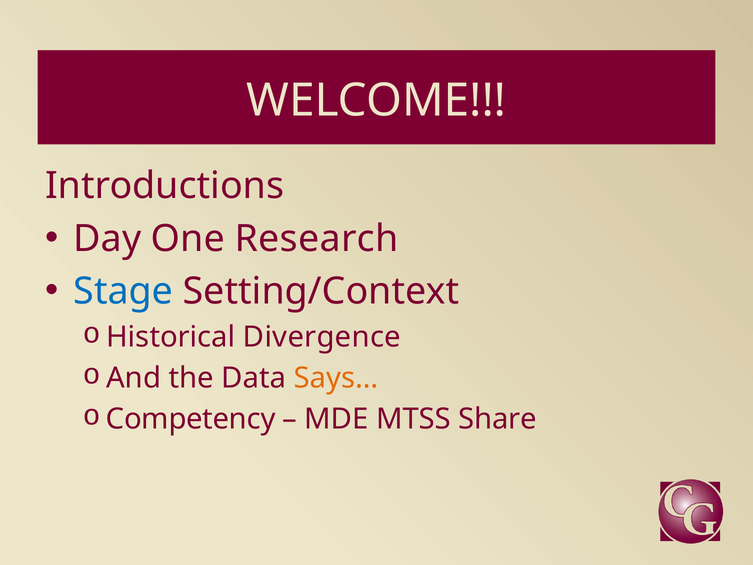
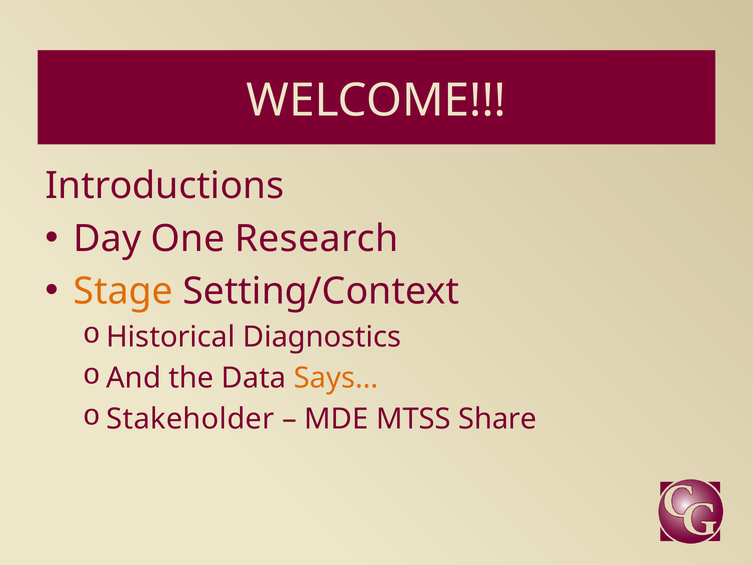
Stage colour: blue -> orange (123, 291)
Divergence: Divergence -> Diagnostics (322, 337)
Competency: Competency -> Stakeholder (190, 419)
